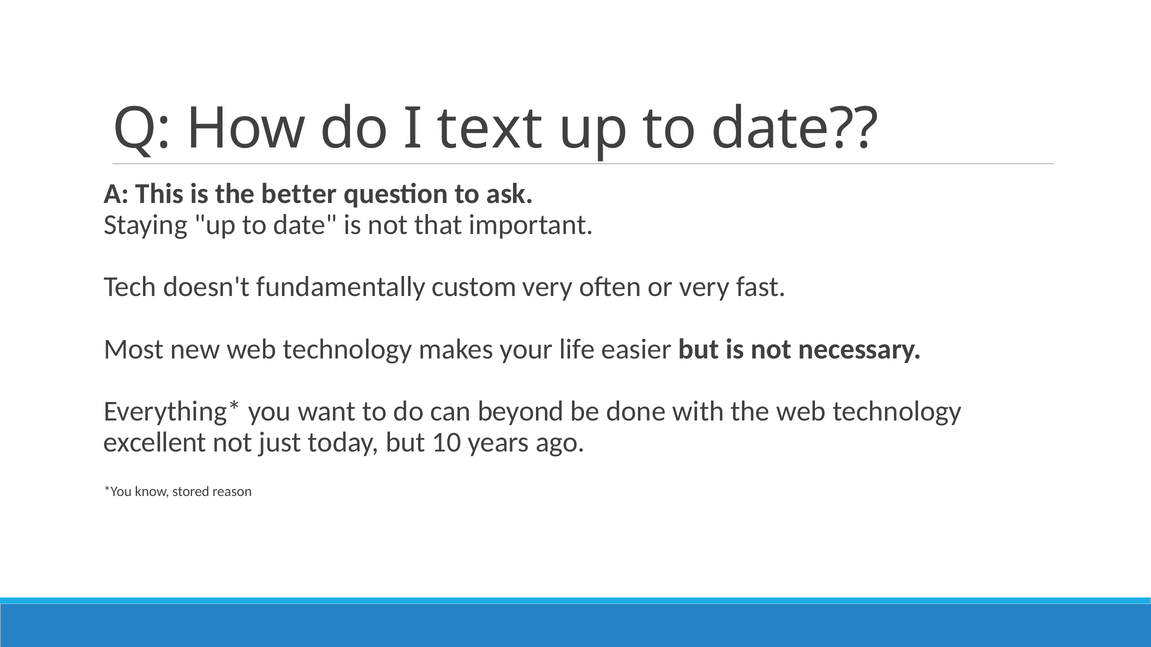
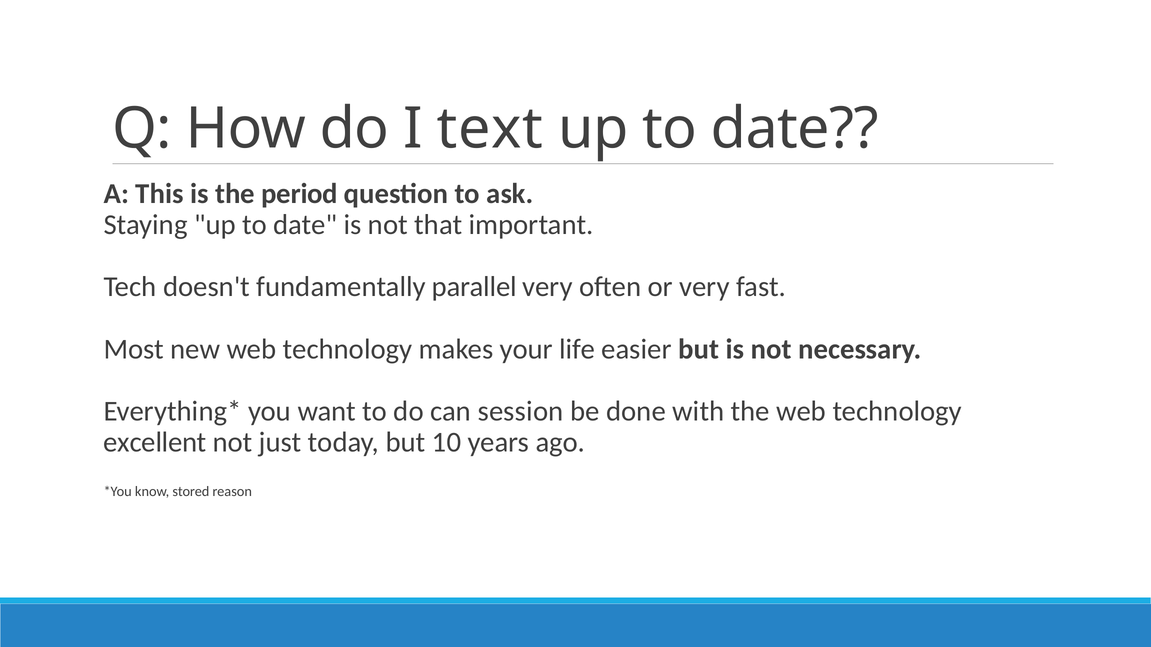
better: better -> period (300, 194)
custom: custom -> parallel (474, 287)
beyond: beyond -> session (521, 411)
